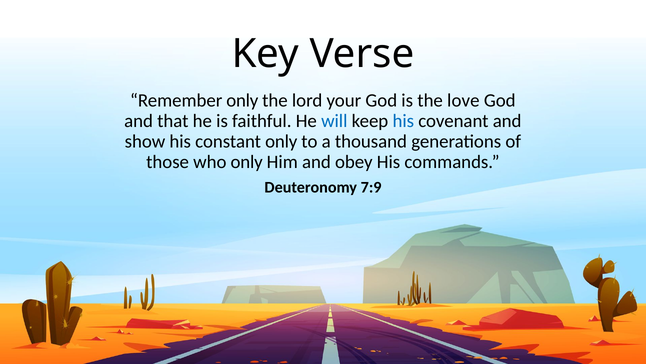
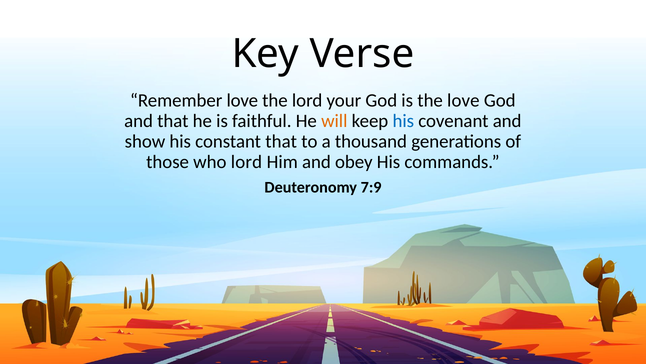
Remember only: only -> love (242, 101)
will colour: blue -> orange (334, 121)
constant only: only -> that (281, 141)
who only: only -> lord (246, 162)
